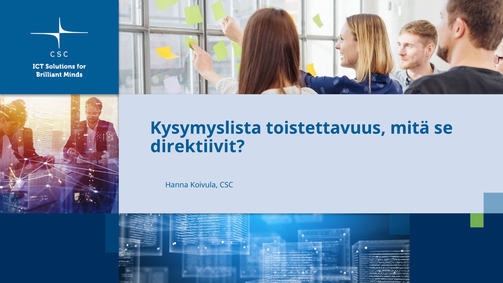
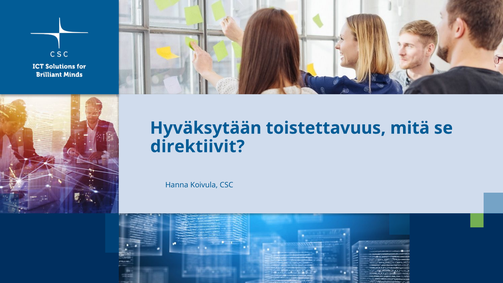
Kysymyslista: Kysymyslista -> Hyväksytään (206, 128)
